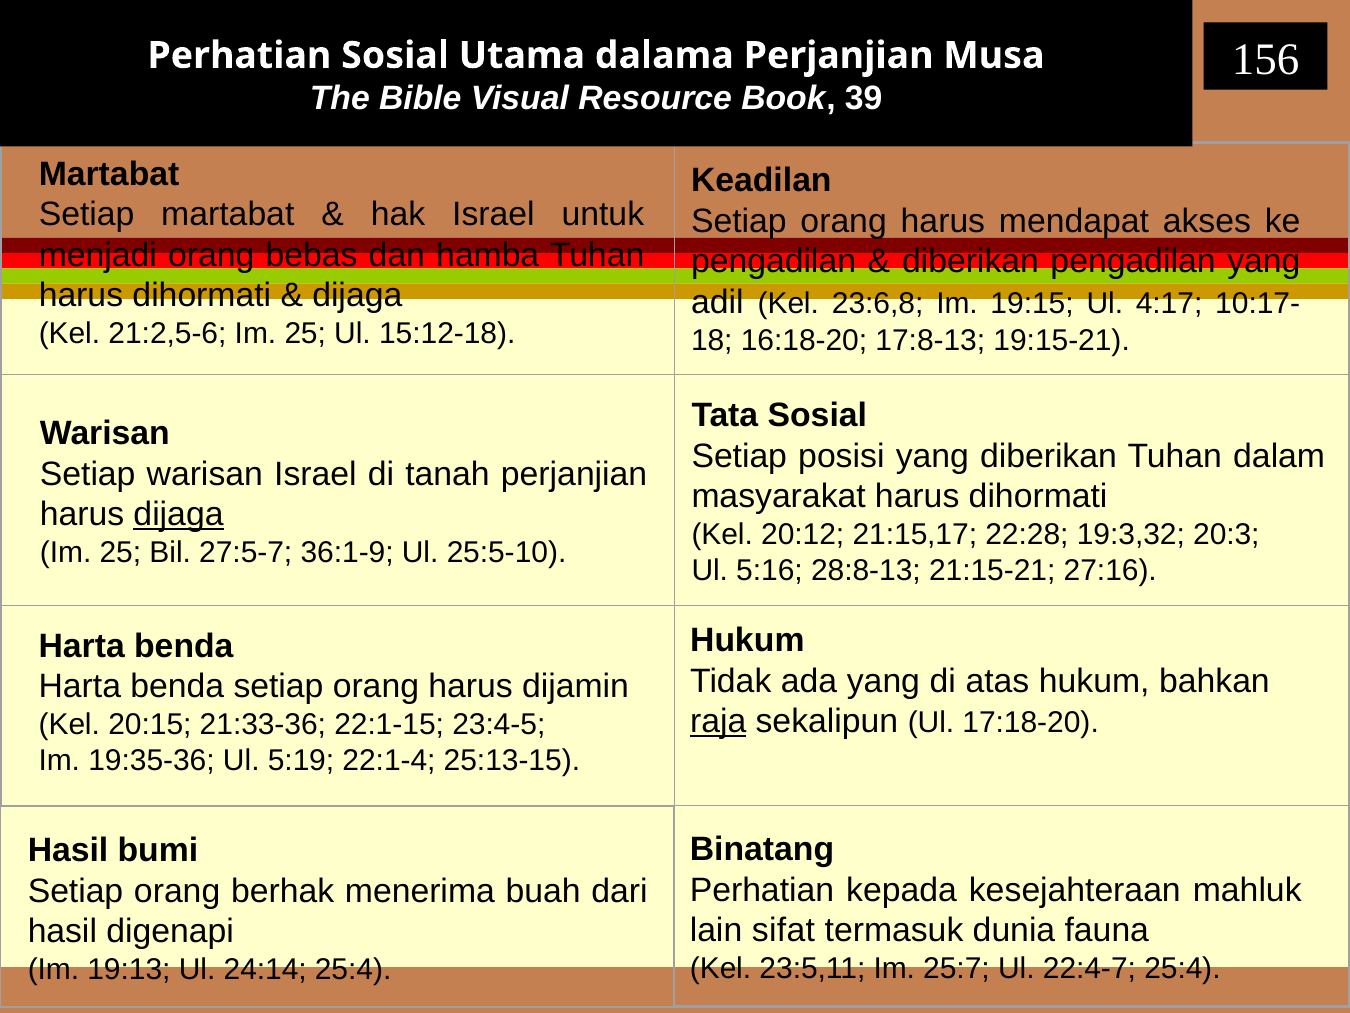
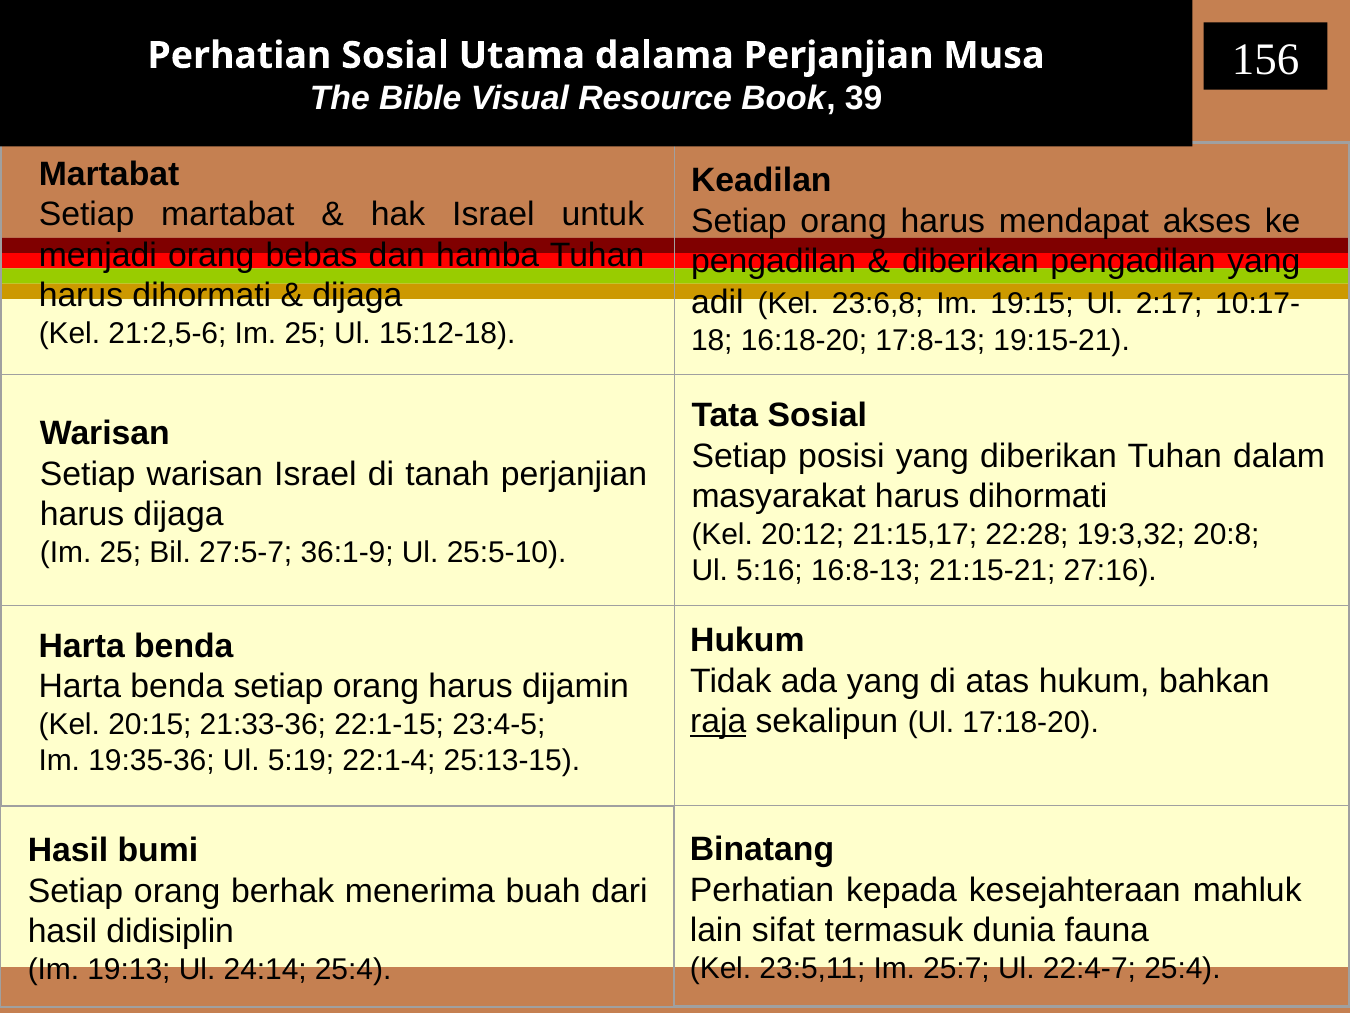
4:17: 4:17 -> 2:17 (1169, 303)
dijaga underline: present -> none (179, 514)
20:3: 20:3 -> 20:8 (1226, 534)
28:8-13: 28:8-13 -> 16:8-13 (866, 570)
digenapi: digenapi -> didisiplin (170, 931)
